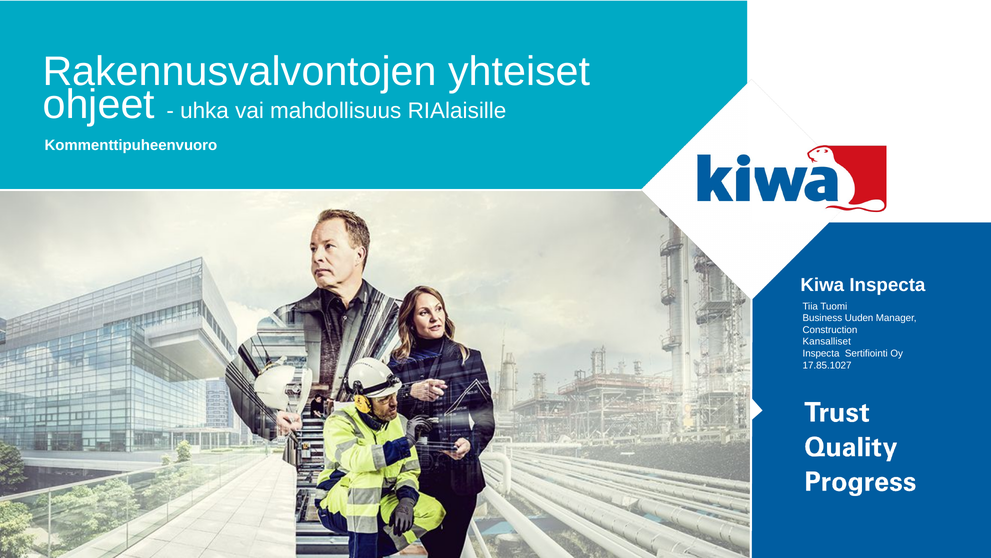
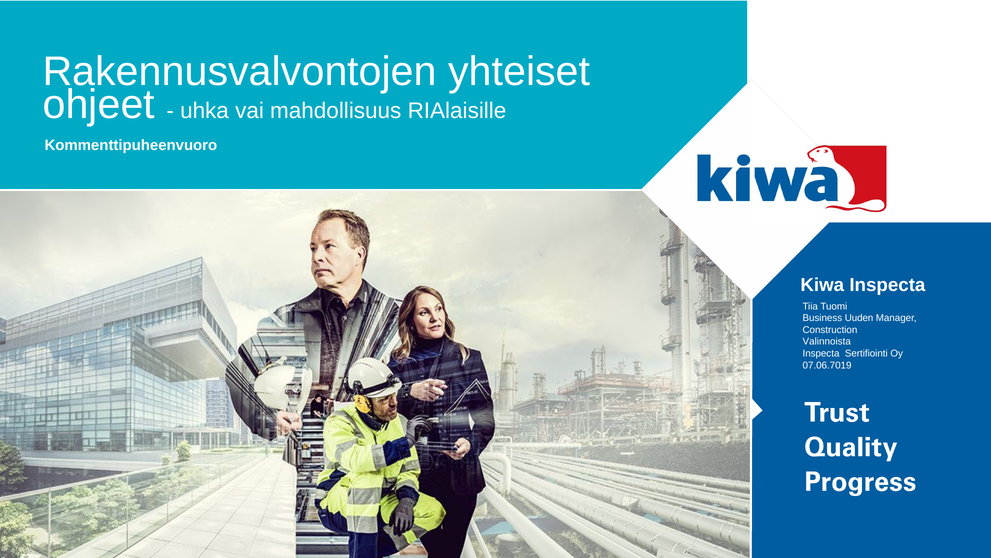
Kansalliset: Kansalliset -> Valinnoista (827, 342)
17.85.1027: 17.85.1027 -> 07.06.7019 (827, 365)
